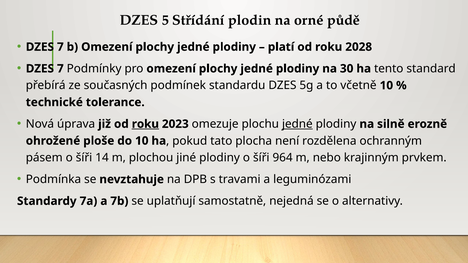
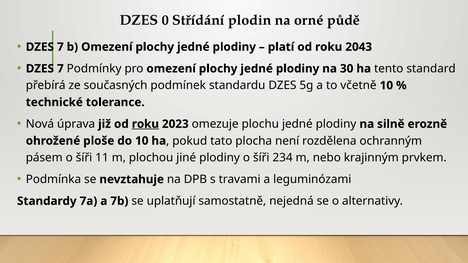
5: 5 -> 0 (165, 20)
2028: 2028 -> 2043 (359, 47)
jedné underline: present -> none (297, 124)
14: 14 -> 11 (102, 158)
964: 964 -> 234 (283, 158)
